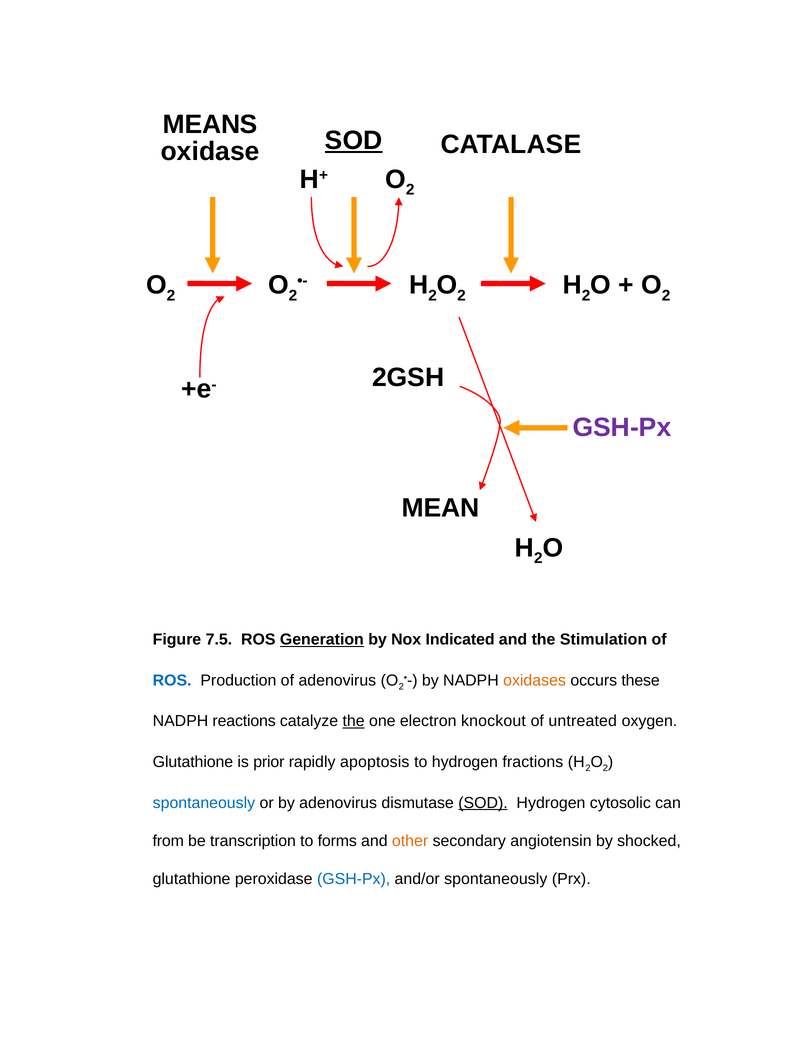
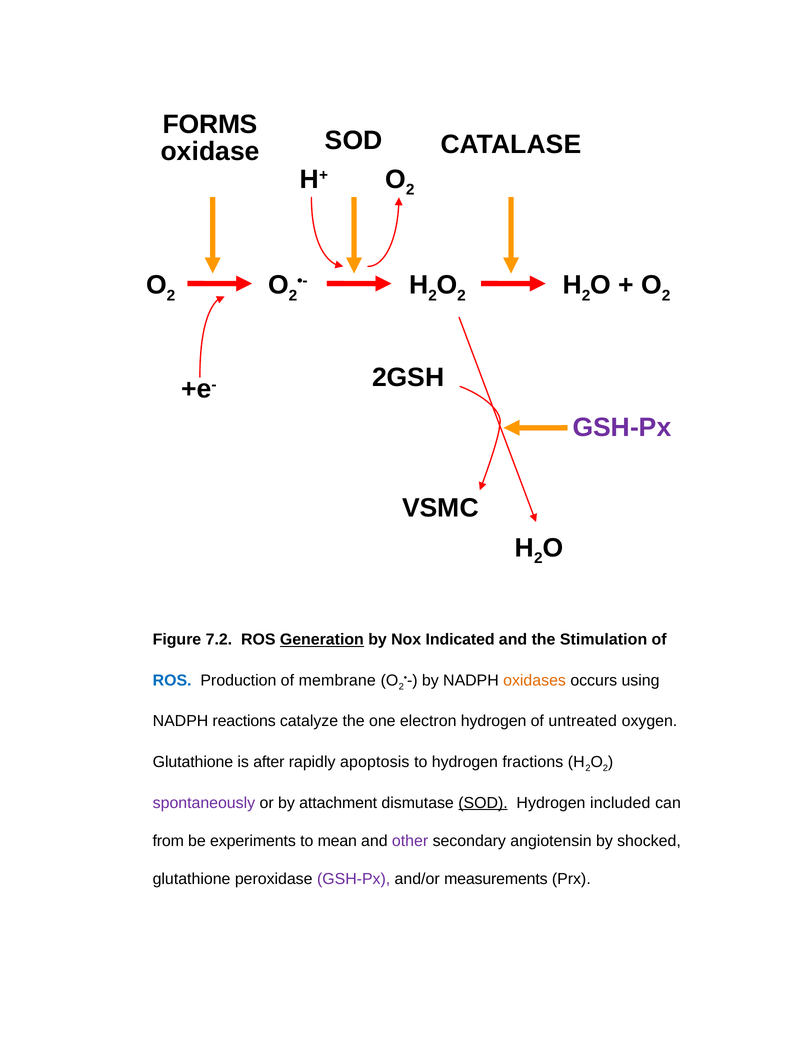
MEANS: MEANS -> FORMS (210, 124)
SOD underline: present -> none (354, 141)
MEAN: MEAN -> VSMC (440, 508)
7.5: 7.5 -> 7.2 (219, 639)
of adenovirus: adenovirus -> membrane (337, 680)
these: these -> using (641, 680)
the underline: present -> none (354, 721)
electron knockout: knockout -> hydrogen (494, 721)
prior: prior -> after (269, 762)
spontaneously colour: blue -> purple (204, 803)
by adenovirus: adenovirus -> attachment (338, 803)
cytosolic: cytosolic -> included (620, 803)
transcription: transcription -> experiments (253, 841)
forms: forms -> mean (337, 841)
other colour: orange -> purple (410, 841)
GSH-Px colour: blue -> purple (354, 879)
and/or spontaneously: spontaneously -> measurements (496, 879)
